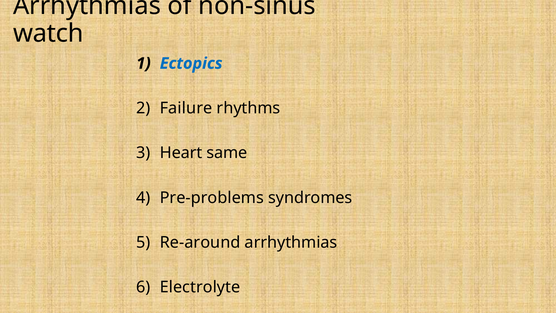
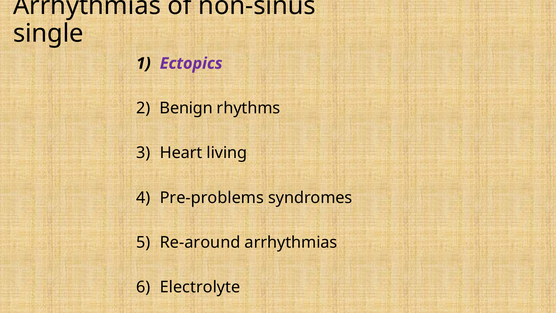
watch: watch -> single (48, 33)
Ectopics colour: blue -> purple (191, 63)
Failure: Failure -> Benign (186, 108)
same: same -> living (227, 153)
